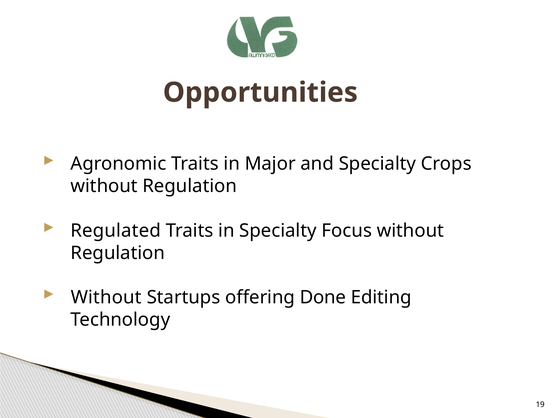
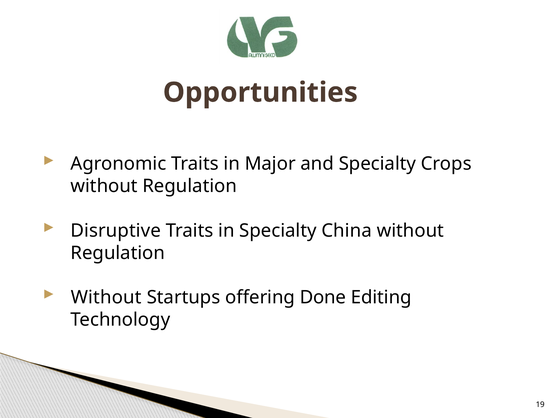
Regulated: Regulated -> Disruptive (116, 231)
Focus: Focus -> China (347, 231)
